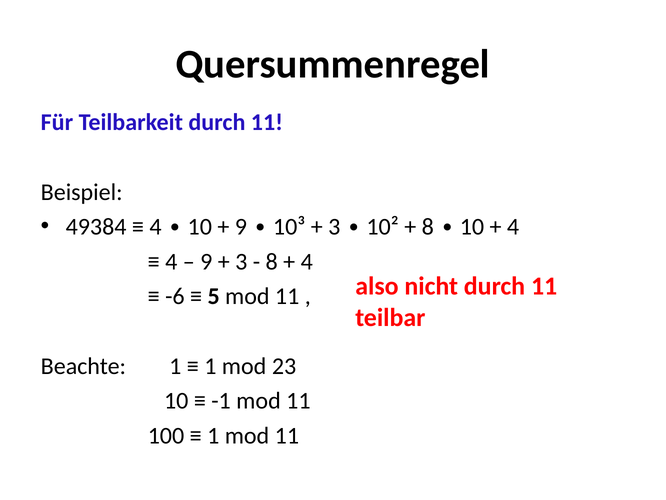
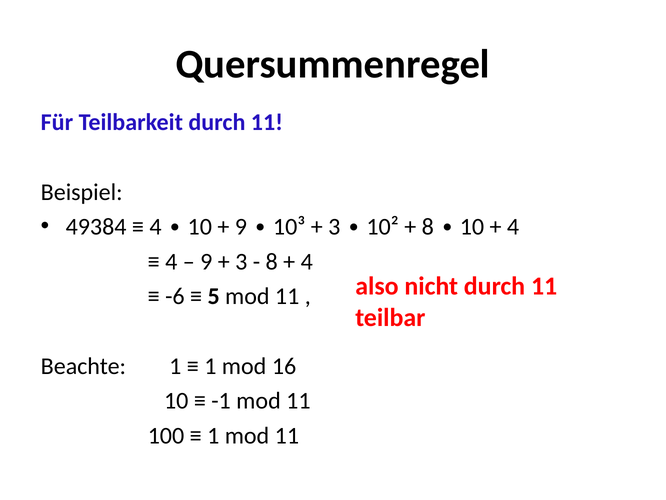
23: 23 -> 16 (284, 366)
